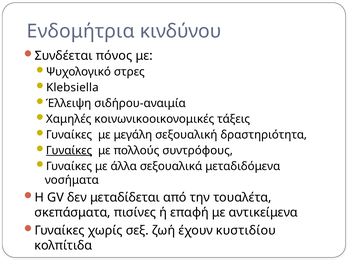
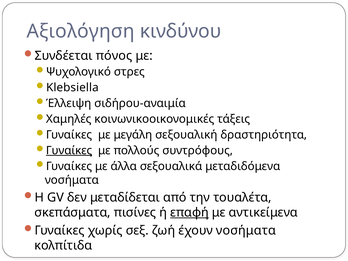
Ενδομήτρια: Ενδομήτρια -> Αξιολόγηση (81, 31)
επαφή underline: none -> present (189, 213)
έχουν κυστιδίου: κυστιδίου -> νοσήματα (246, 230)
